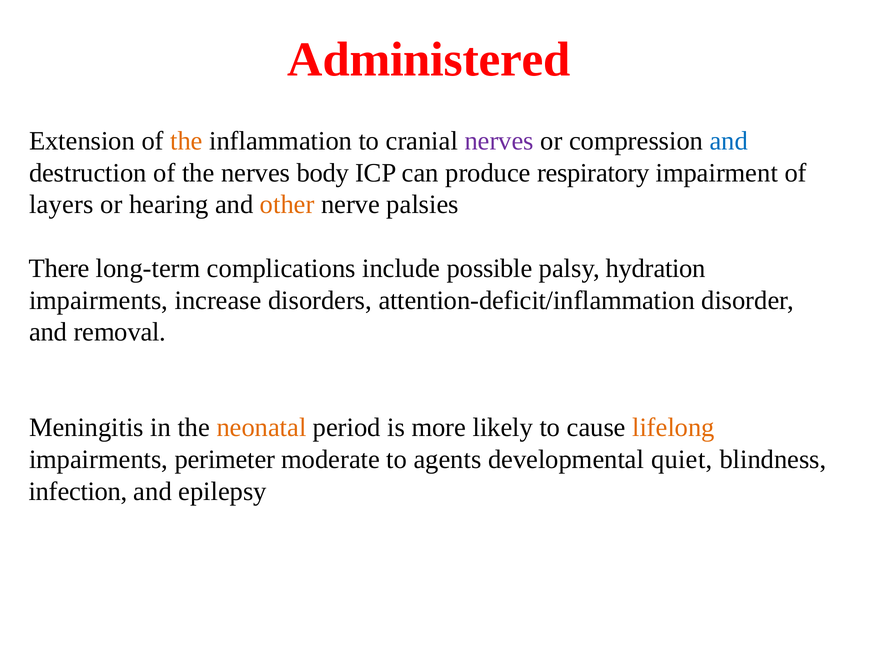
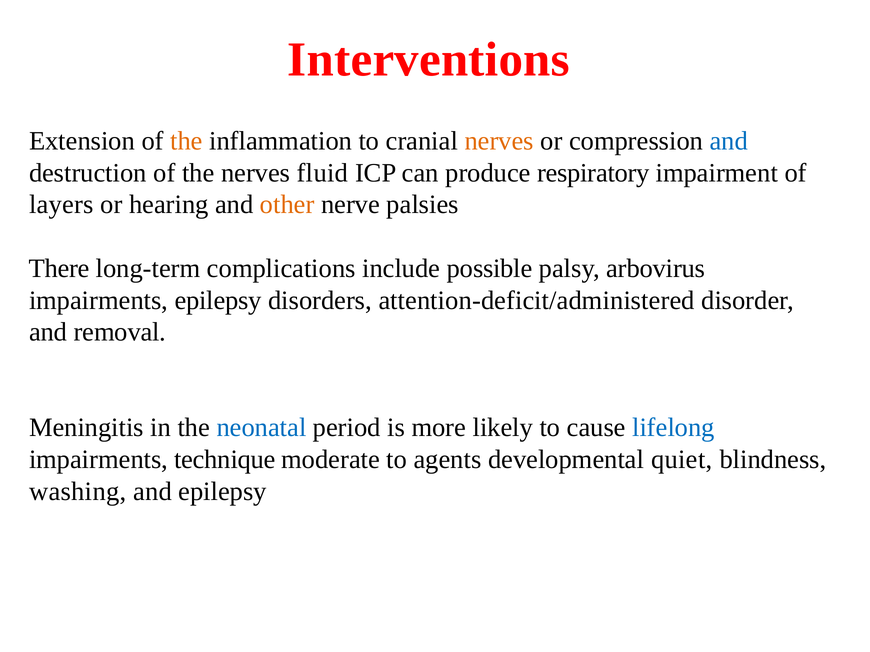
Administered: Administered -> Interventions (429, 60)
nerves colour: purple -> orange (499, 141)
body: body -> fluid (322, 173)
hydration: hydration -> arbovirus (656, 269)
impairments increase: increase -> epilepsy (218, 300)
attention-deficit/inflammation: attention-deficit/inflammation -> attention-deficit/administered (537, 300)
neonatal colour: orange -> blue (262, 428)
lifelong colour: orange -> blue (674, 428)
perimeter: perimeter -> technique (225, 460)
infection: infection -> washing (78, 492)
